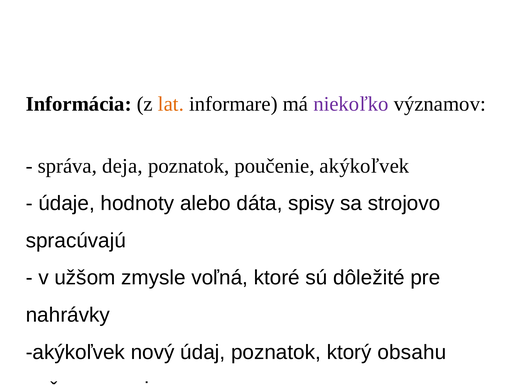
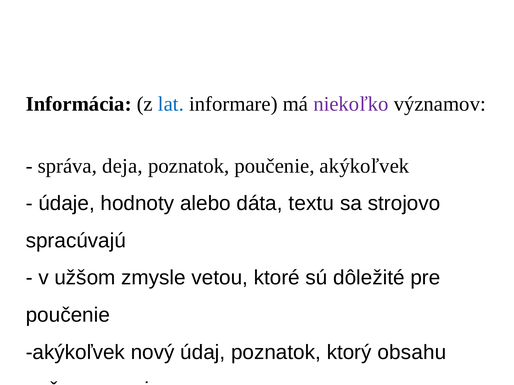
lat colour: orange -> blue (171, 104)
spisy: spisy -> textu (311, 204)
voľná: voľná -> vetou (220, 278)
nahrávky: nahrávky -> poučenie (68, 315)
